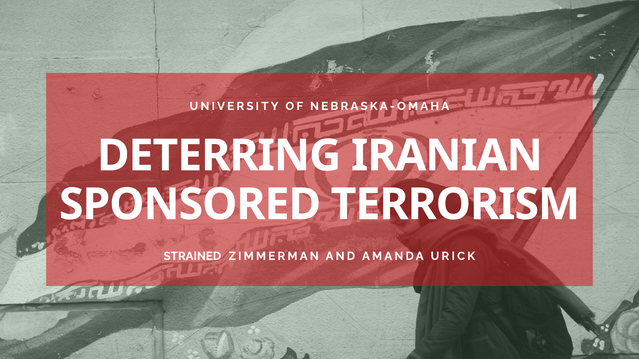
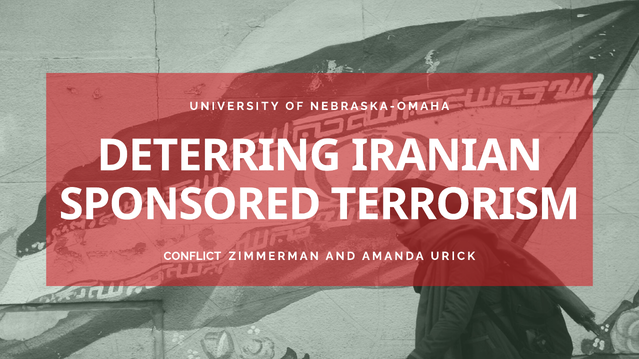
STRAINED: STRAINED -> CONFLICT (192, 256)
